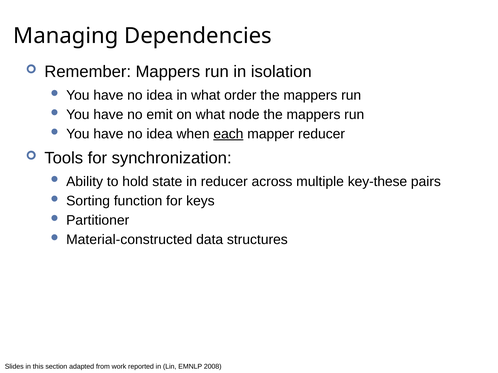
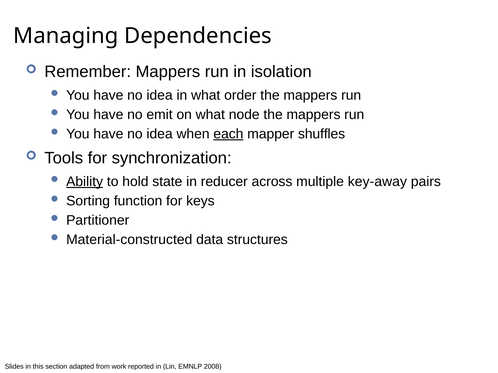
mapper reducer: reducer -> shuffles (322, 134)
Ability underline: none -> present (85, 182)
key-these: key-these -> key-away (377, 182)
